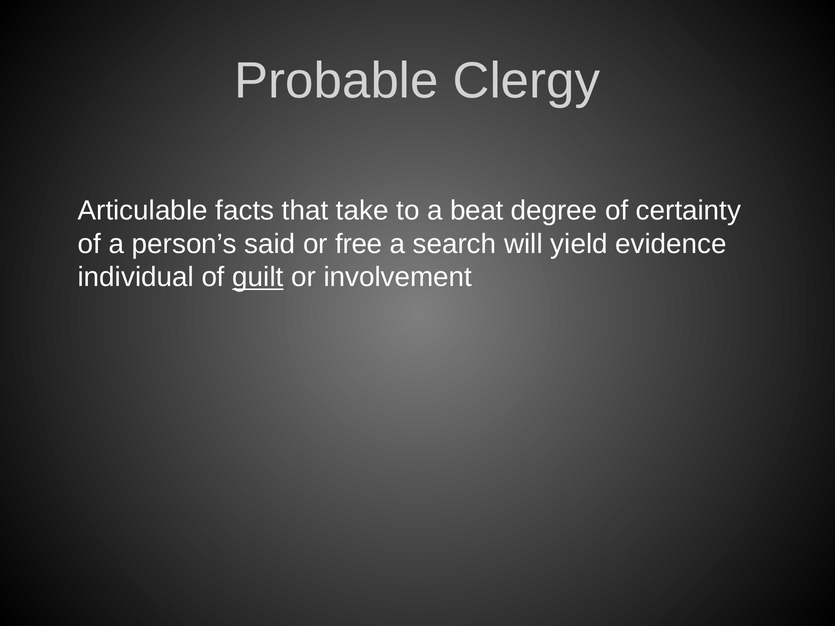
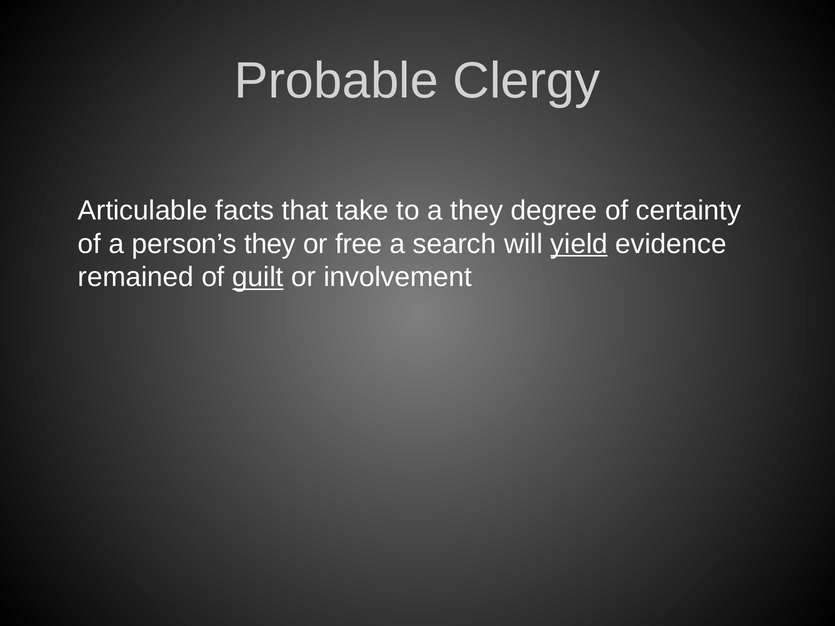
a beat: beat -> they (477, 211)
person’s said: said -> they (270, 244)
yield underline: none -> present (579, 244)
individual: individual -> remained (136, 277)
